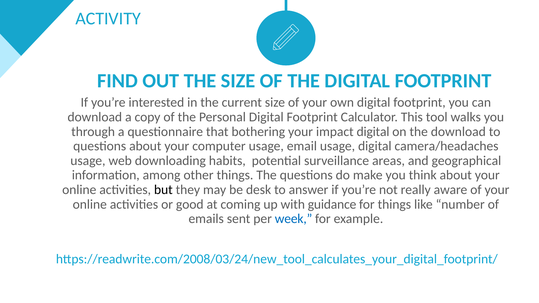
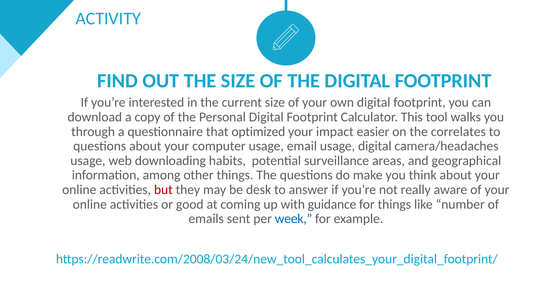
bothering: bothering -> optimized (258, 132)
impact digital: digital -> easier (373, 132)
the download: download -> correlates (458, 132)
but colour: black -> red (163, 190)
